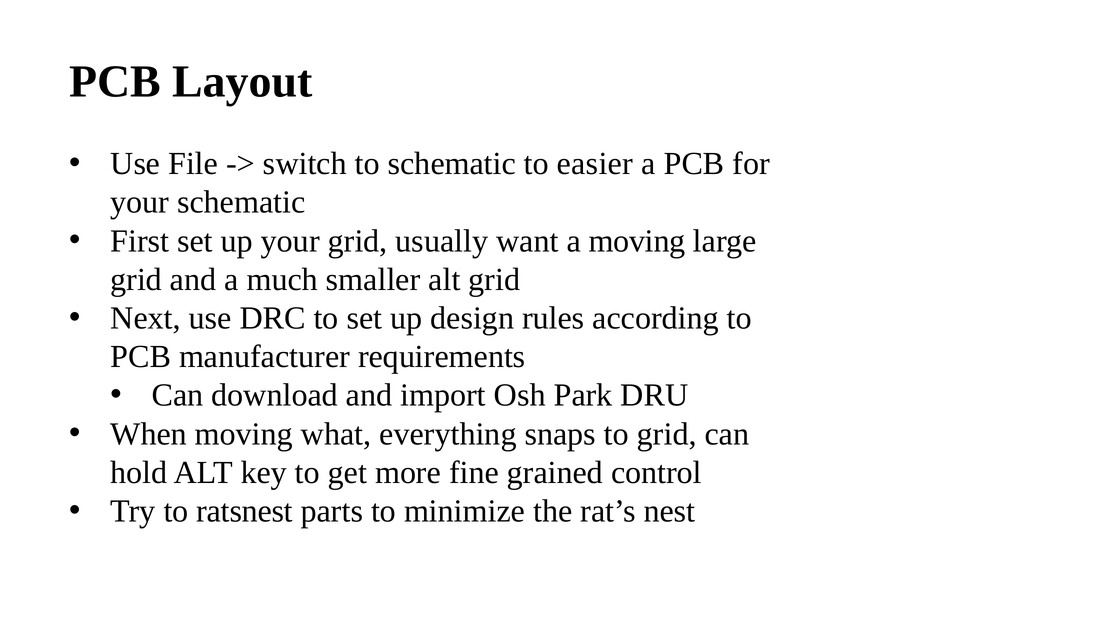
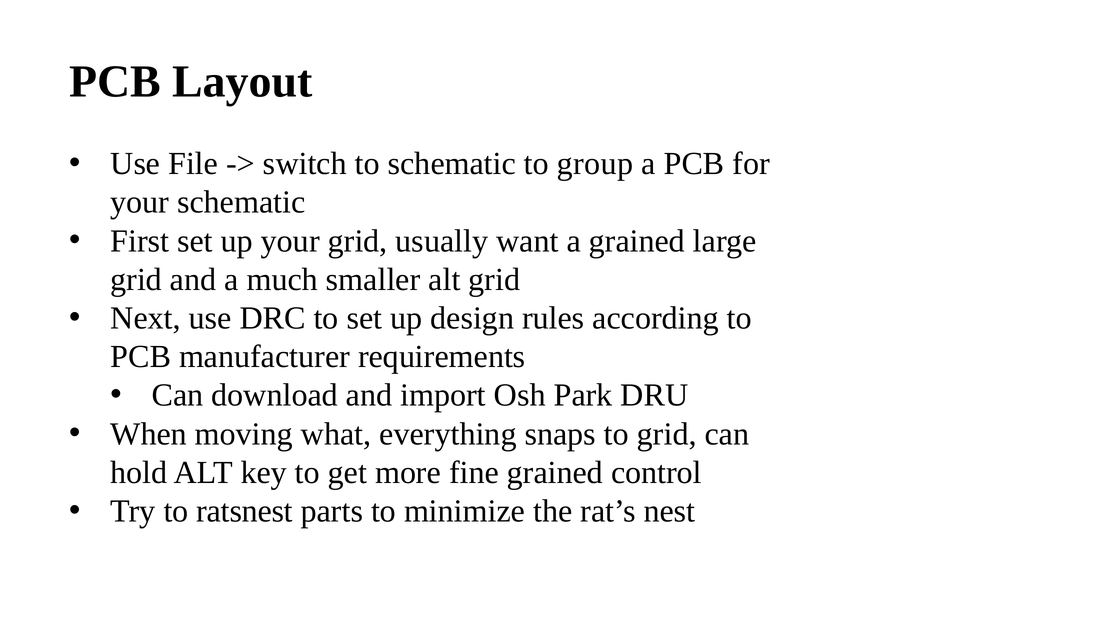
easier: easier -> group (595, 164)
a moving: moving -> grained (637, 241)
